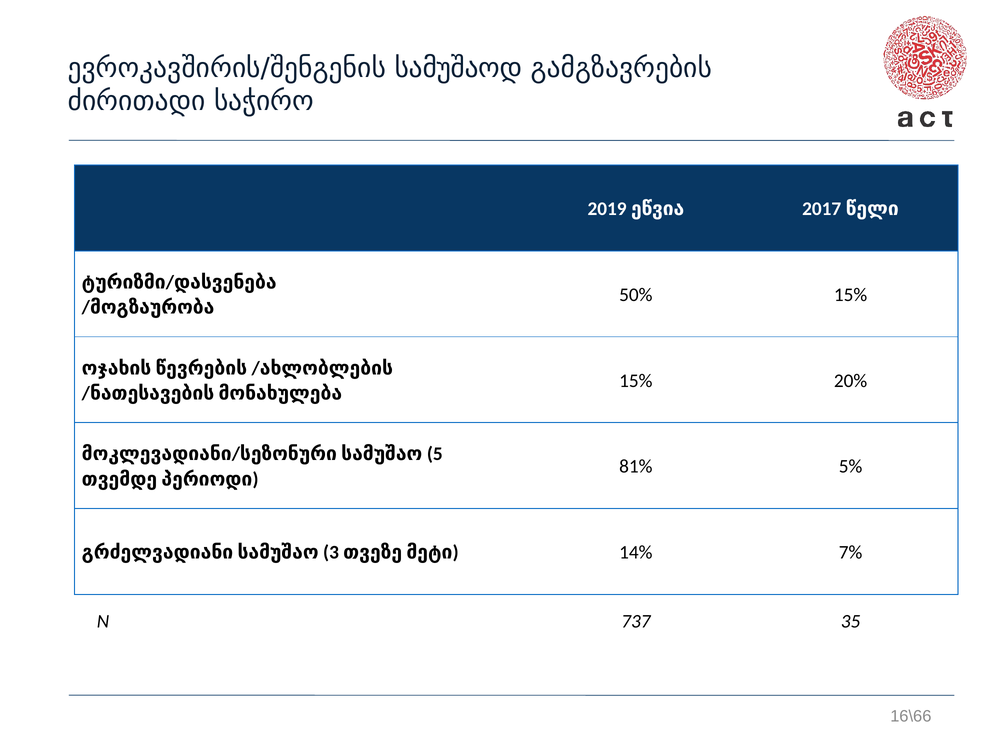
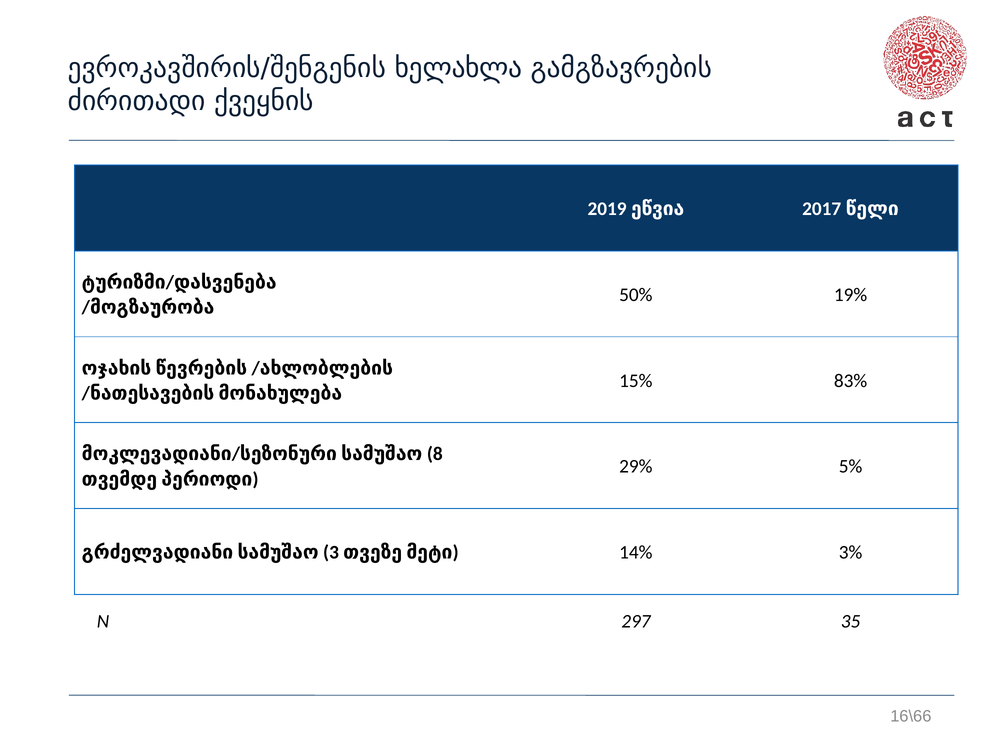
სამუშაოდ: სამუშაოდ -> ხელახლა (459, 68)
საჭირო: საჭირო -> ქვეყნის (264, 101)
50% 15%: 15% -> 19% (851, 295)
20%: 20% -> 83% (851, 381)
5: 5 -> 8 (435, 454)
81%: 81% -> 29% (636, 467)
7%: 7% -> 3% (851, 553)
737: 737 -> 297 (636, 622)
